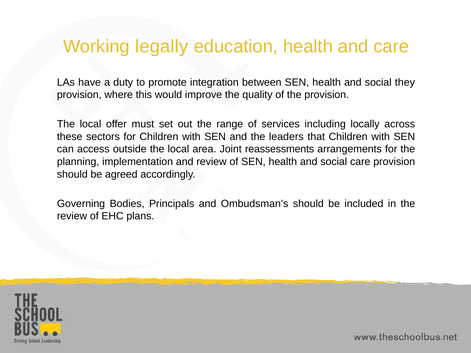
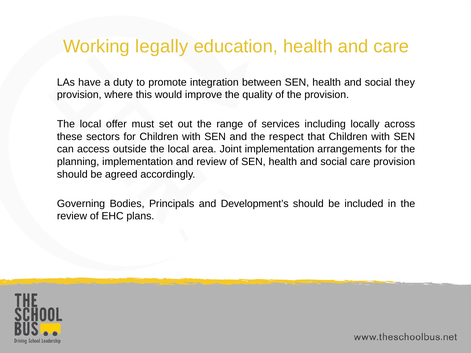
leaders: leaders -> respect (286, 137)
Joint reassessments: reassessments -> implementation (280, 149)
Ombudsman’s: Ombudsman’s -> Development’s (255, 204)
